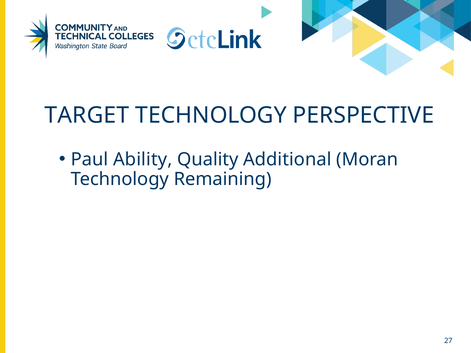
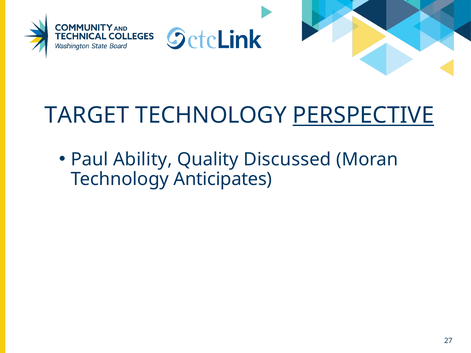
PERSPECTIVE underline: none -> present (363, 115)
Additional: Additional -> Discussed (287, 159)
Remaining: Remaining -> Anticipates (223, 179)
